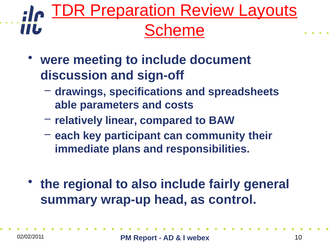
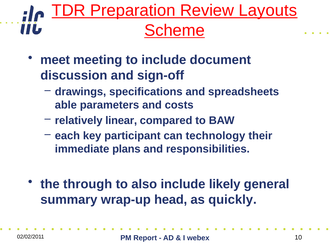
were: were -> meet (55, 60)
community: community -> technology (215, 136)
regional: regional -> through (88, 184)
fairly: fairly -> likely (225, 184)
control: control -> quickly (232, 199)
